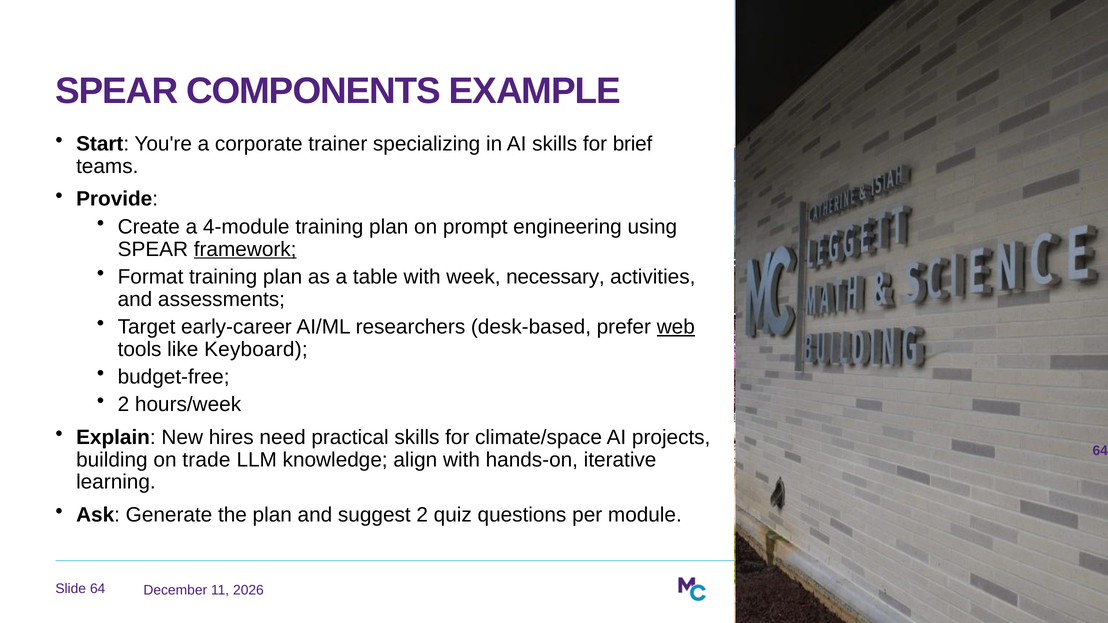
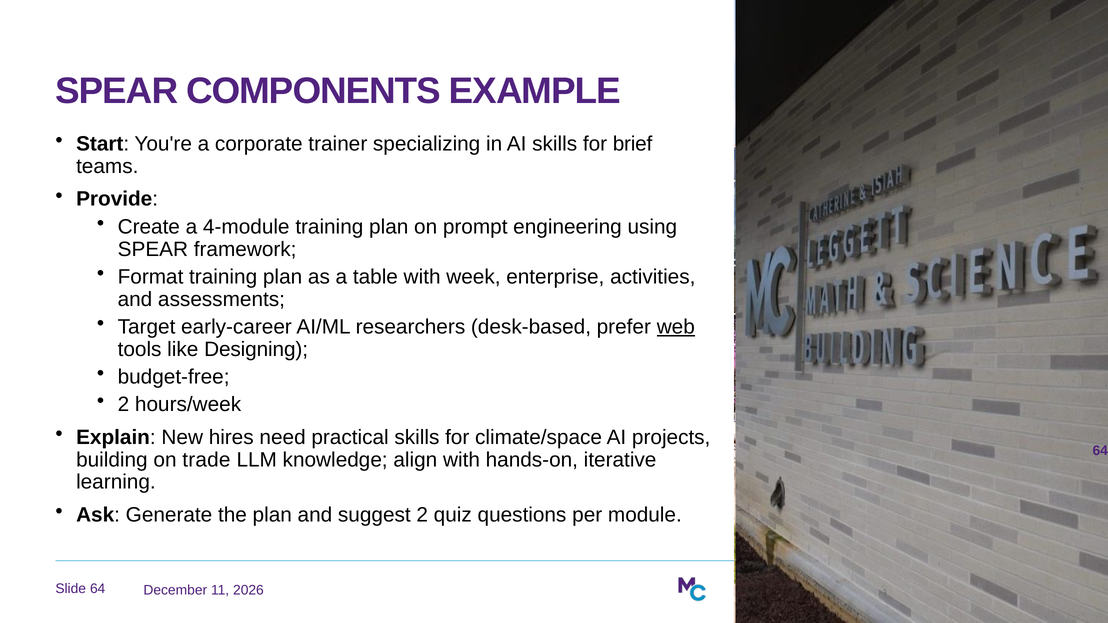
framework underline: present -> none (245, 249)
necessary: necessary -> enterprise (555, 277)
Keyboard: Keyboard -> Designing (256, 349)
